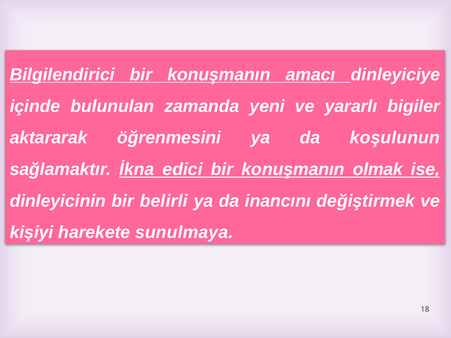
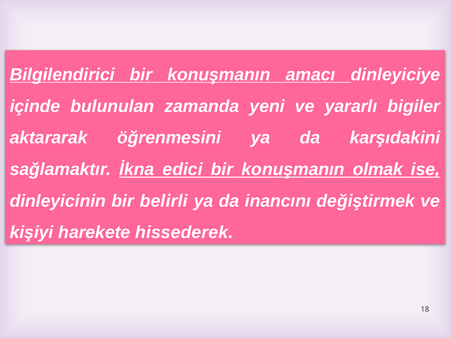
koşulunun: koşulunun -> karşıdakini (395, 138)
sunulmaya: sunulmaya -> hissederek (184, 233)
